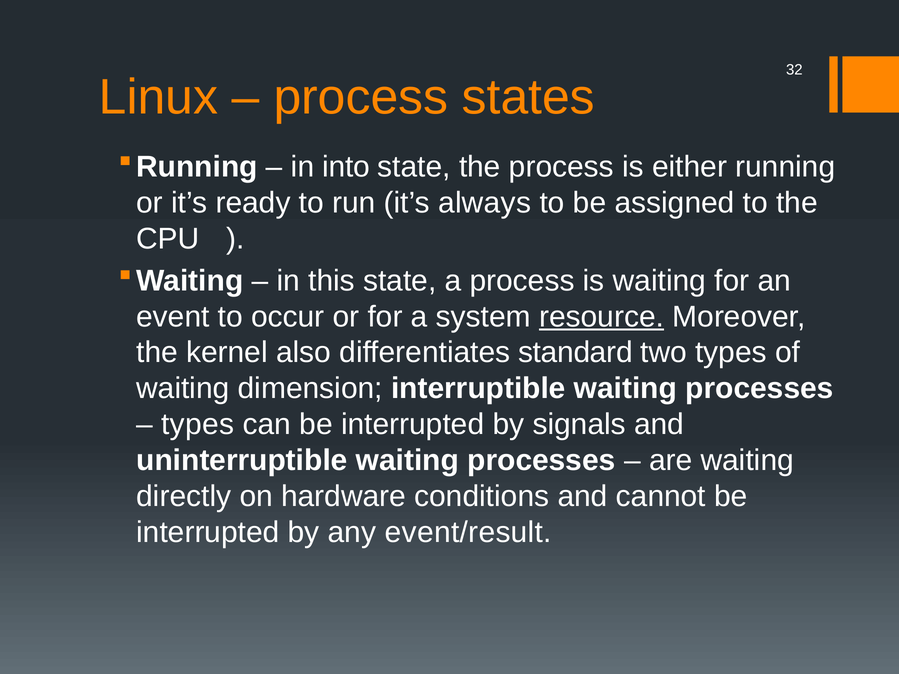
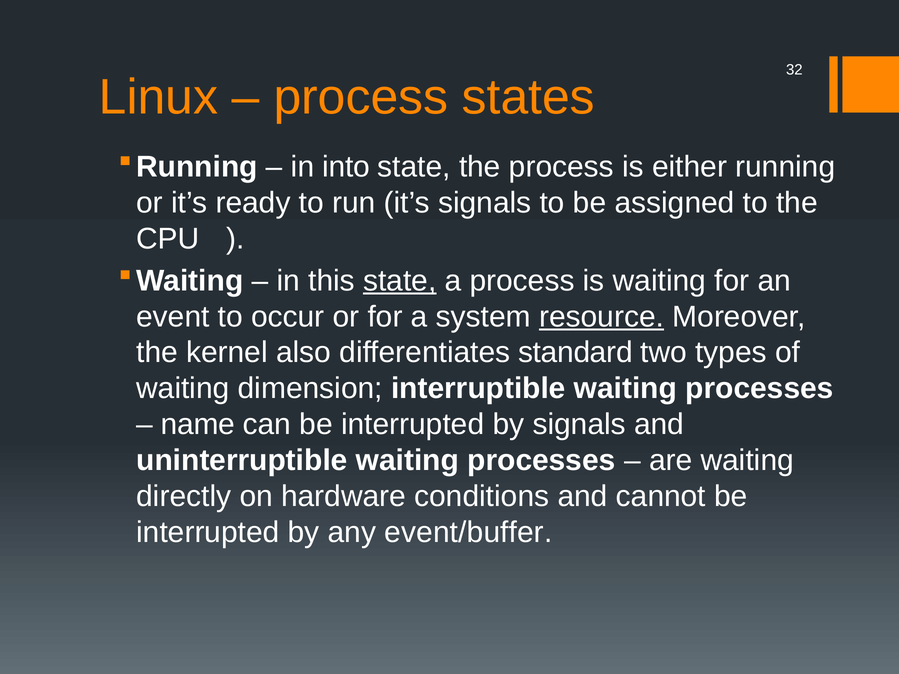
it’s always: always -> signals (485, 203)
state underline: none -> present (400, 281)
types: types -> name (198, 425)
event/result: event/result -> event/buffer (468, 533)
